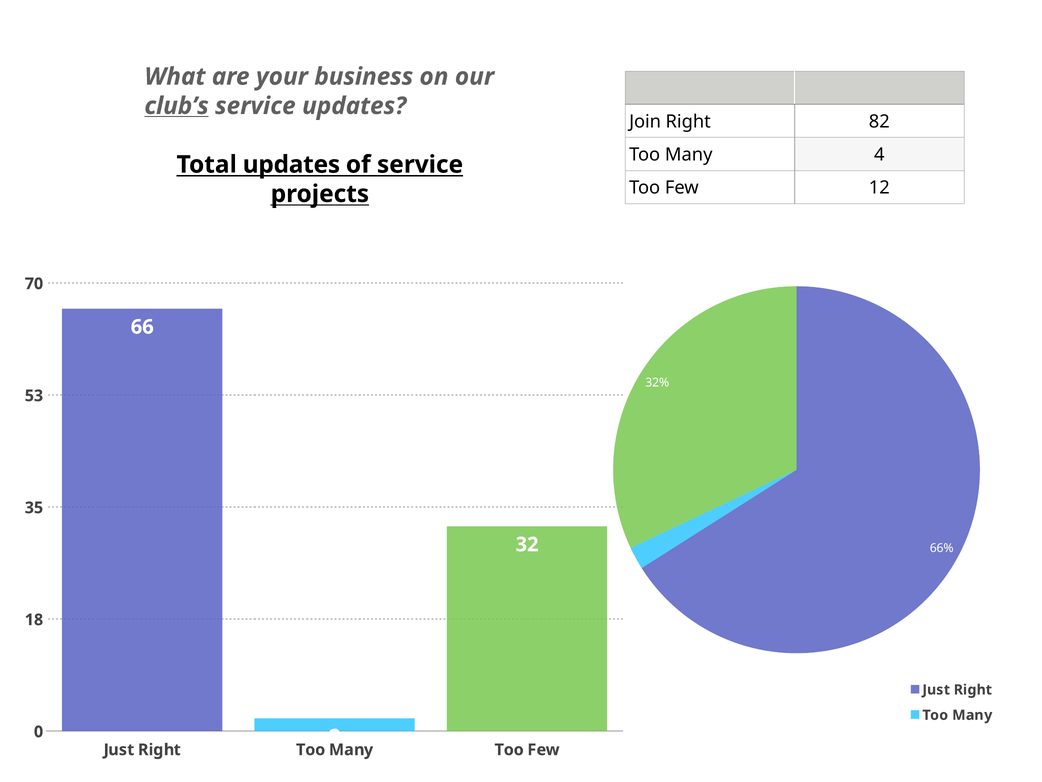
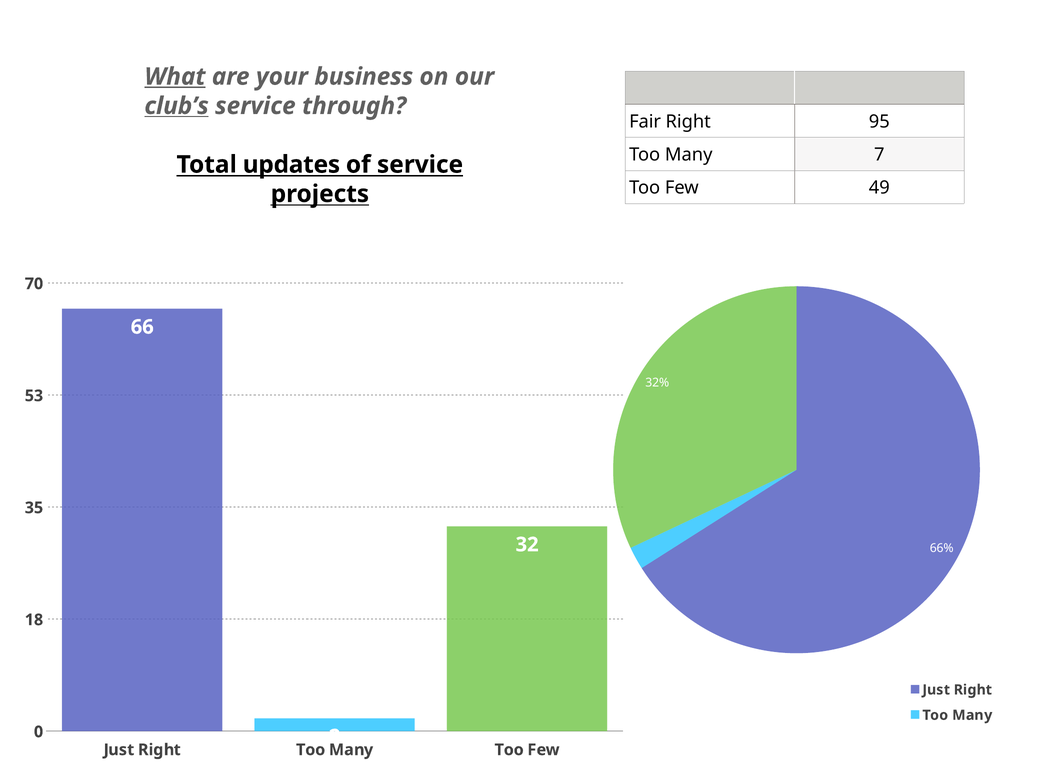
What underline: none -> present (175, 77)
service updates: updates -> through (354, 106)
Join: Join -> Fair (645, 122)
82: 82 -> 95 (879, 122)
4: 4 -> 7 (879, 155)
12: 12 -> 49 (879, 188)
